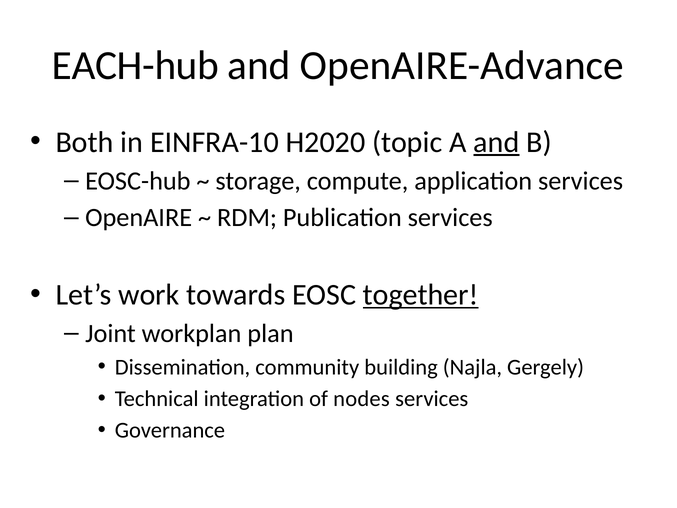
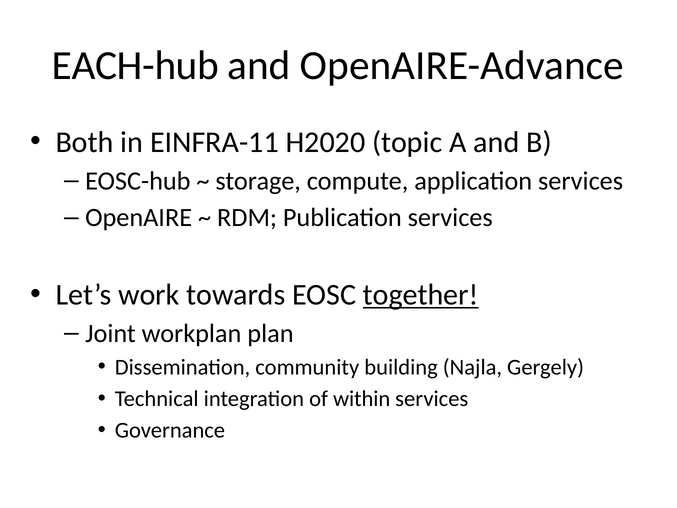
EINFRA-10: EINFRA-10 -> EINFRA-11 (214, 142)
and underline: present -> none (496, 142)
nodes: nodes -> within (362, 399)
